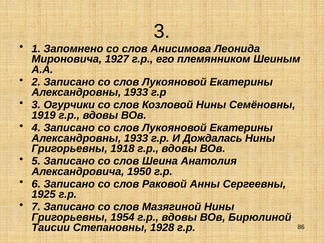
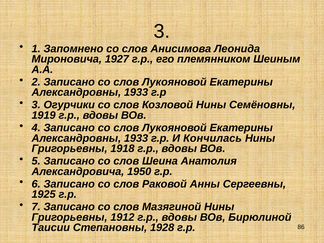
Дождалась: Дождалась -> Кончилась (213, 138)
1954: 1954 -> 1912 (122, 217)
